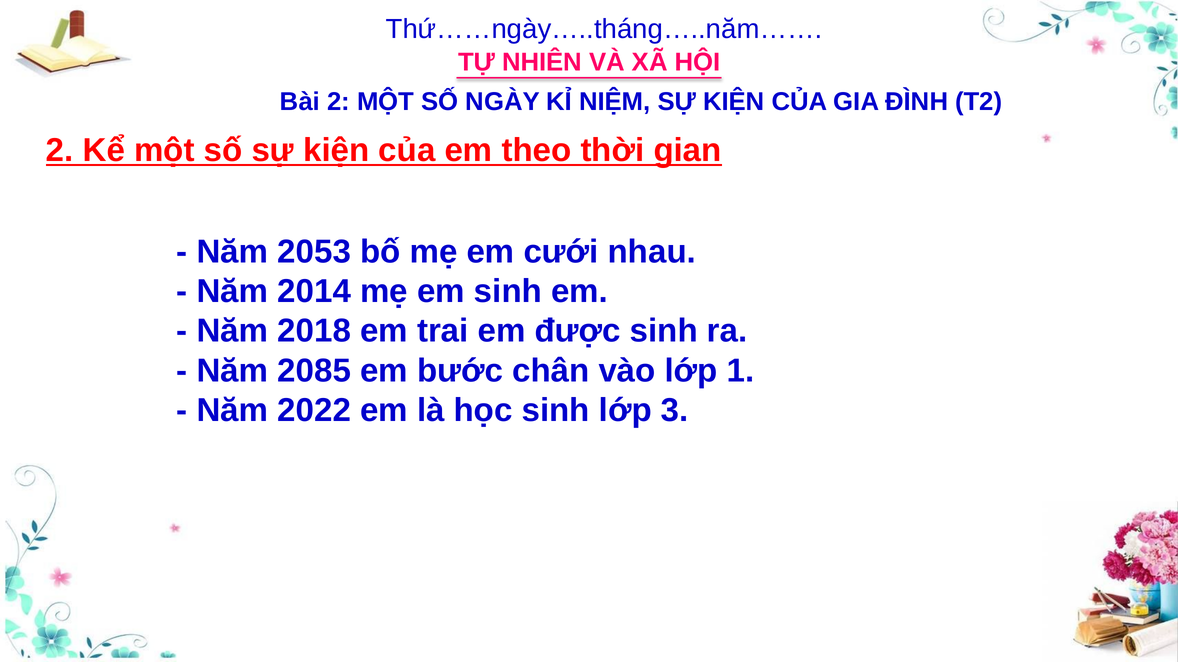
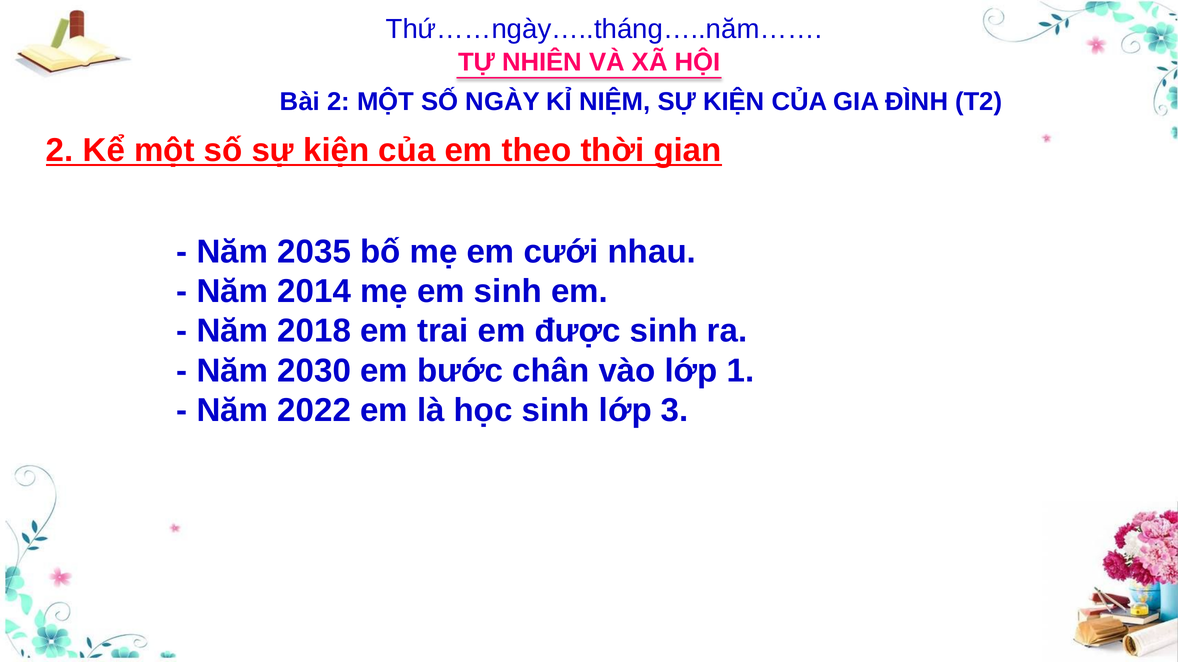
2053: 2053 -> 2035 (314, 252)
2085: 2085 -> 2030 (314, 371)
